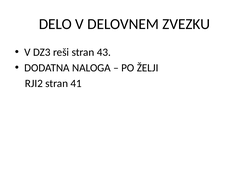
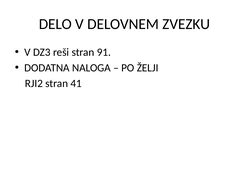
43: 43 -> 91 (104, 52)
